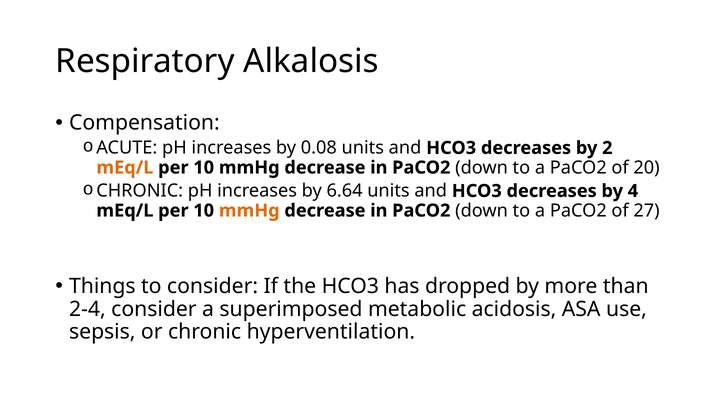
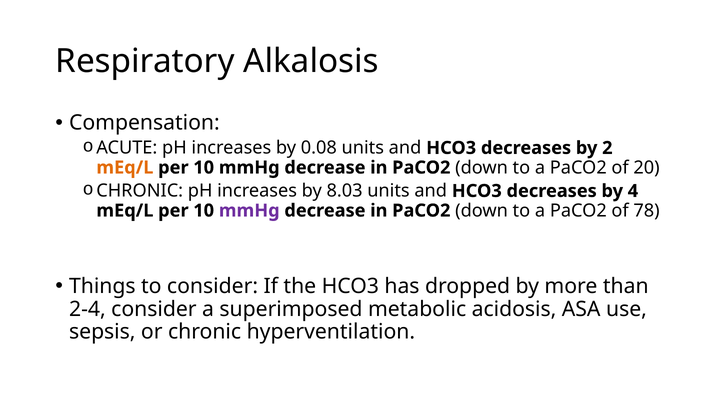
6.64: 6.64 -> 8.03 (345, 191)
mmHg colour: orange -> purple (249, 211)
27: 27 -> 78 (647, 211)
